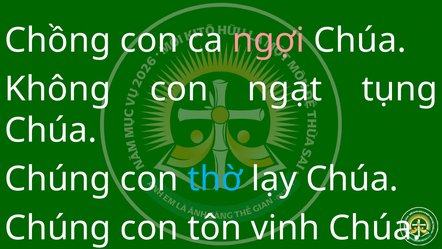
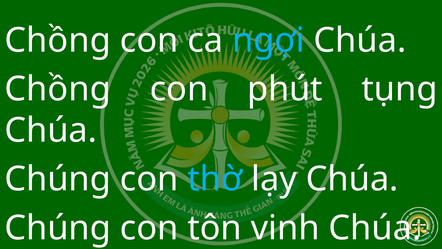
ngợi colour: pink -> light blue (268, 41)
Không: Không -> Chồng (58, 89)
ngạt: ngạt -> phút (285, 89)
